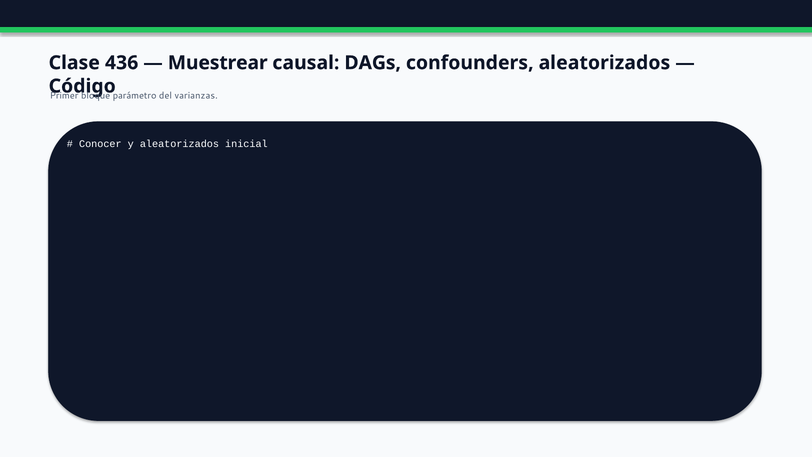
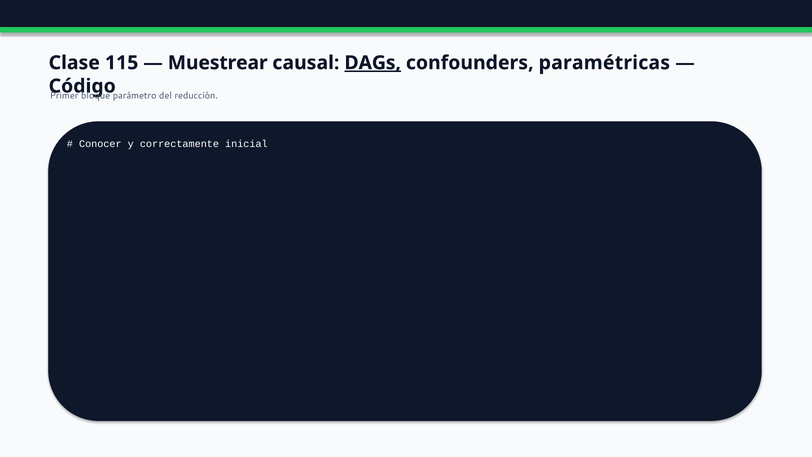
436: 436 -> 115 (122, 63)
DAGs underline: none -> present (373, 63)
confounders aleatorizados: aleatorizados -> paramétricas (604, 63)
varianzas: varianzas -> reducción (196, 96)
y aleatorizados: aleatorizados -> correctamente (179, 144)
